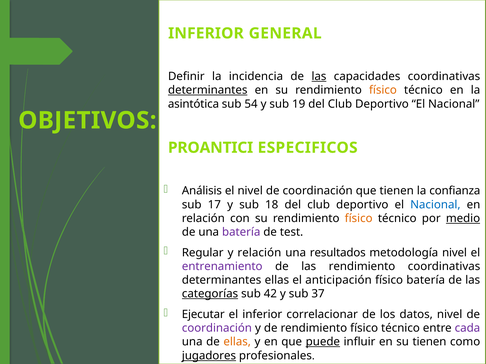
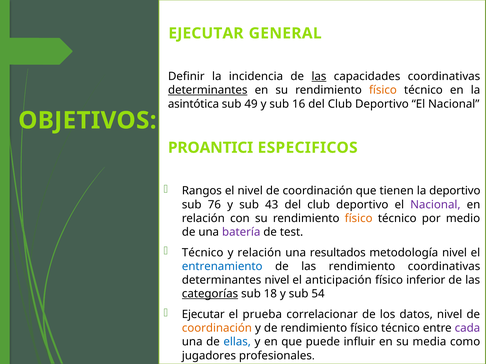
INFERIOR: INFERIOR -> EJECUTAR (206, 33)
54: 54 -> 49 (251, 104)
19: 19 -> 16 (299, 104)
Análisis: Análisis -> Rangos (202, 191)
la confianza: confianza -> deportivo (455, 191)
17: 17 -> 76 (214, 205)
18: 18 -> 43 (272, 205)
Nacional colour: blue -> purple (435, 205)
medio underline: present -> none (463, 219)
Regular: Regular -> Técnico (203, 253)
entrenamiento colour: purple -> blue (222, 267)
determinantes ellas: ellas -> nivel (277, 280)
físico batería: batería -> inferior (426, 280)
42: 42 -> 18 (270, 294)
37: 37 -> 54 (318, 294)
el inferior: inferior -> prueba (262, 315)
coordinación colour: purple -> orange (217, 329)
ellas colour: orange -> blue (237, 342)
puede underline: present -> none (323, 342)
su tienen: tienen -> media (429, 342)
jugadores underline: present -> none (209, 356)
